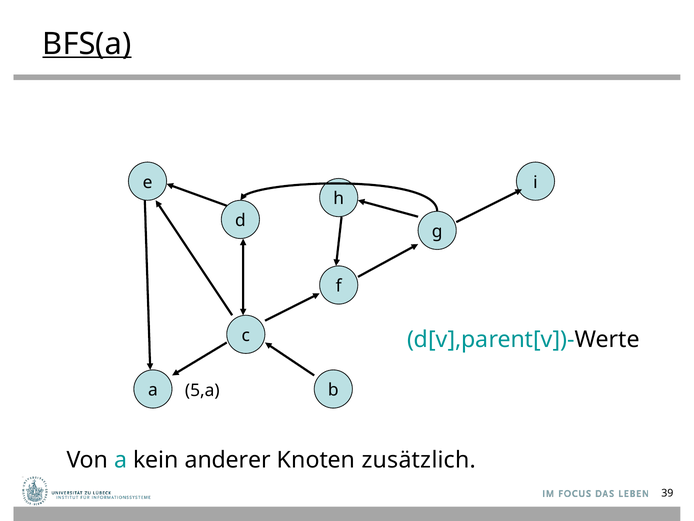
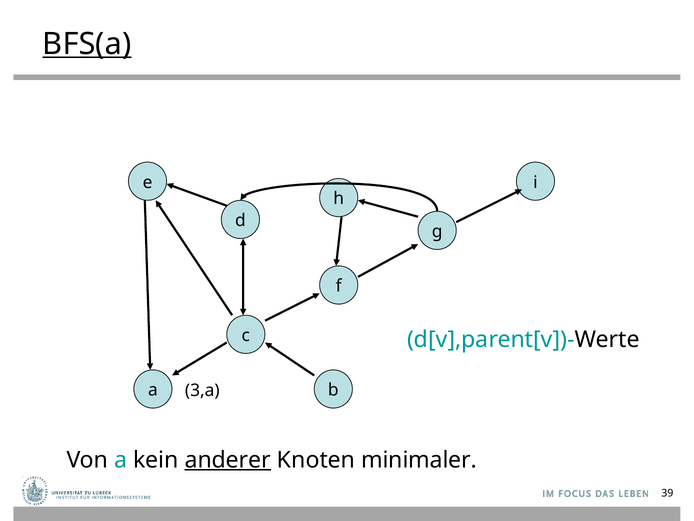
5,a: 5,a -> 3,a (202, 390)
anderer underline: none -> present (228, 460)
zusätzlich: zusätzlich -> minimaler (419, 460)
